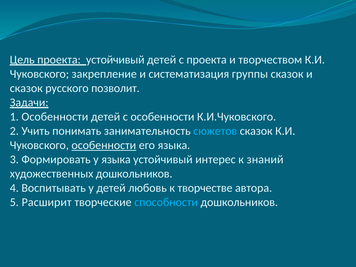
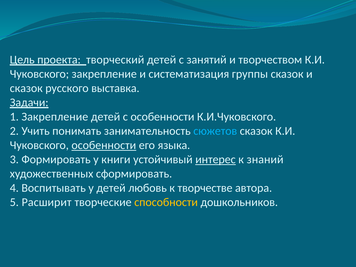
проекта устойчивый: устойчивый -> творческий (115, 60)
с проекта: проекта -> занятий (207, 60)
позволит: позволит -> выставка (115, 88)
1 Особенности: Особенности -> Закрепление (55, 117)
у языка: языка -> книги (116, 160)
интерес underline: none -> present (215, 160)
художественных дошкольников: дошкольников -> сформировать (134, 174)
способности colour: light blue -> yellow (166, 202)
